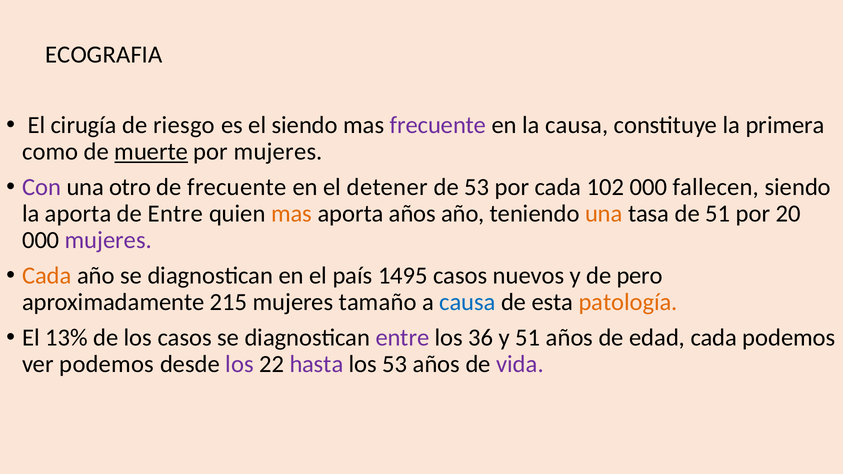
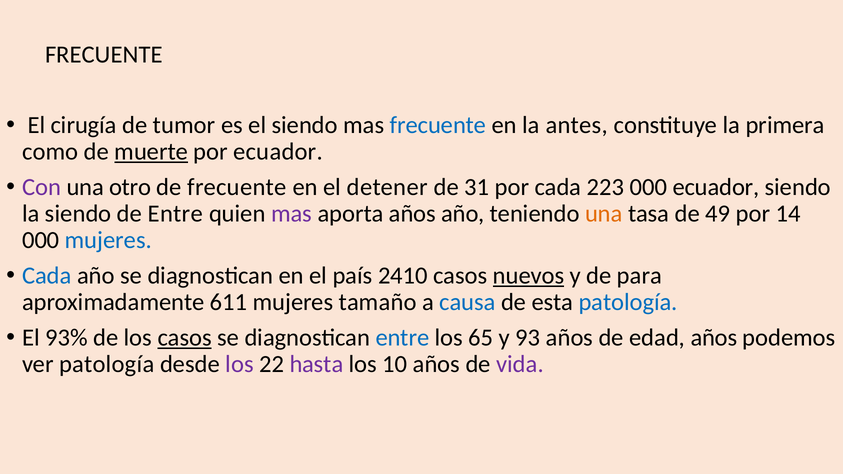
ECOGRAFIA: ECOGRAFIA -> FRECUENTE (104, 55)
riesgo: riesgo -> tumor (184, 125)
frecuente colour: purple -> blue (438, 125)
la causa: causa -> antes (577, 125)
por mujeres: mujeres -> ecuador (278, 152)
de 53: 53 -> 31 (477, 187)
102: 102 -> 223 (605, 187)
000 fallecen: fallecen -> ecuador (716, 187)
la aporta: aporta -> siendo (78, 214)
mas colour: orange -> purple (292, 214)
de 51: 51 -> 49 (718, 214)
20: 20 -> 14 (788, 214)
mujeres colour: purple -> blue (108, 240)
Cada colour: orange -> blue (47, 276)
1495: 1495 -> 2410 (403, 276)
nuevos underline: none -> present (529, 276)
pero: pero -> para (639, 276)
215: 215 -> 611 (228, 302)
patología colour: orange -> blue (628, 302)
13%: 13% -> 93% (66, 338)
casos underline: none -> present (185, 338)
entre colour: purple -> blue (402, 338)
36: 36 -> 65 (481, 338)
y 51: 51 -> 93 (528, 338)
edad cada: cada -> años (714, 338)
ver podemos: podemos -> patología (107, 364)
los 53: 53 -> 10 (395, 364)
